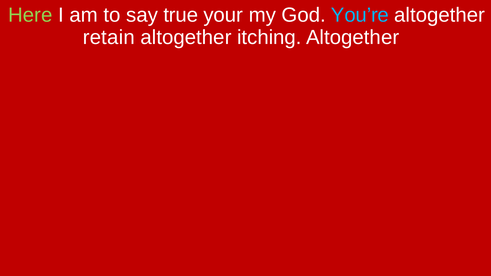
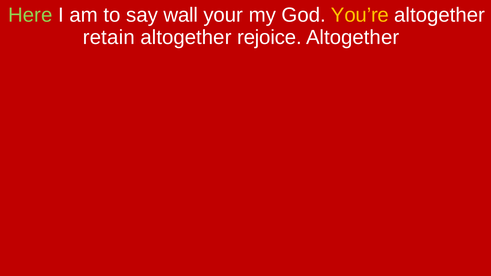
true: true -> wall (181, 15)
You’re colour: light blue -> yellow (360, 15)
itching: itching -> rejoice (269, 37)
